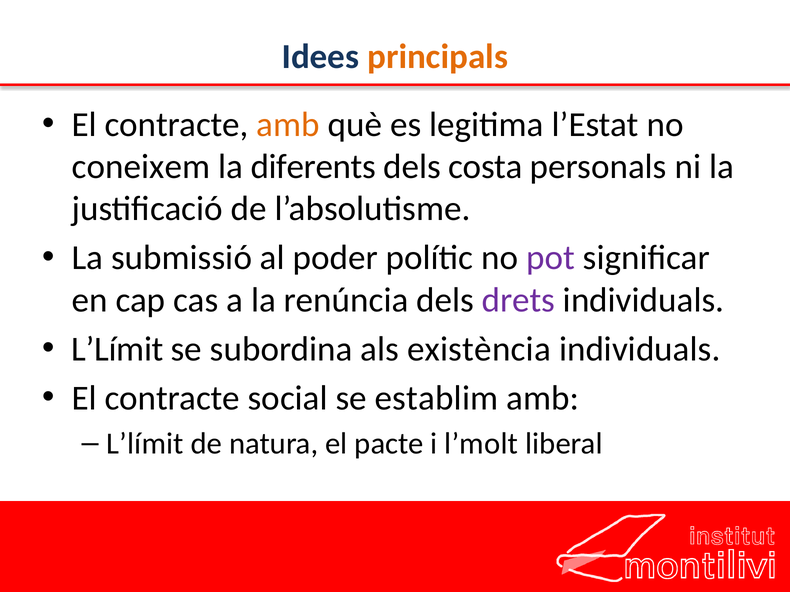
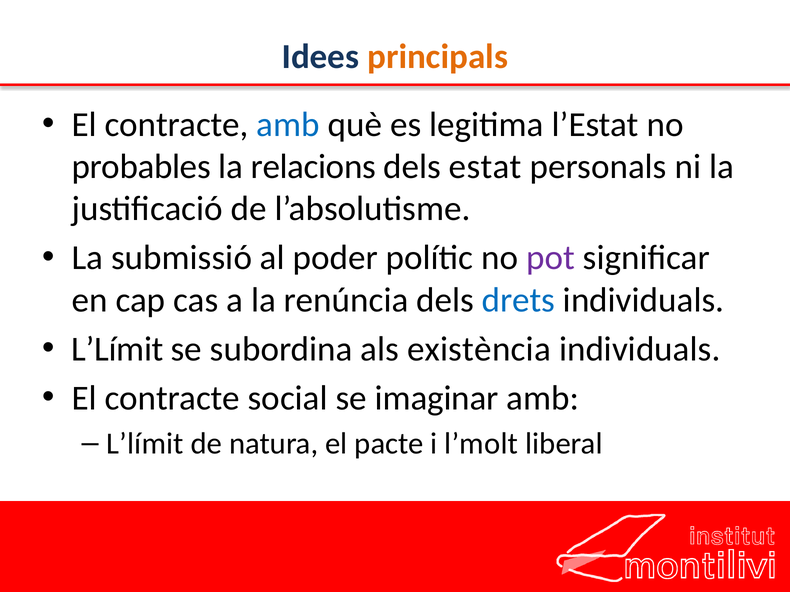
amb colour: orange -> blue (288, 125)
coneixem: coneixem -> probables (141, 167)
diferents: diferents -> relacions (313, 167)
costa: costa -> estat (485, 167)
drets colour: purple -> blue (519, 300)
establim: establim -> imaginar (437, 399)
